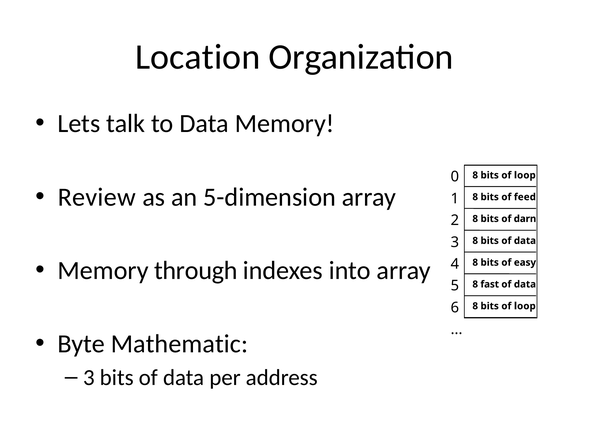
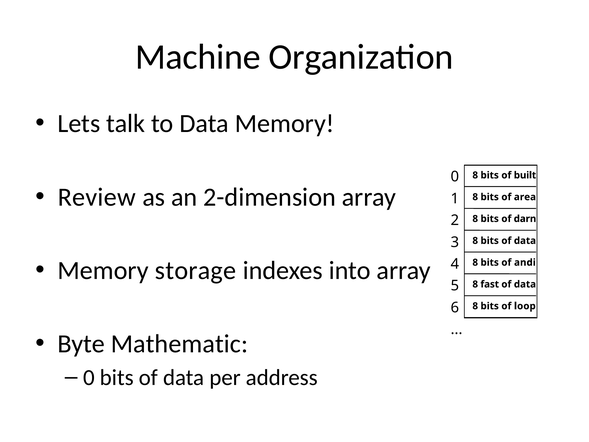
Location: Location -> Machine (198, 57)
loop: loop -> built (525, 175)
5-dimension: 5-dimension -> 2-dimension (270, 197)
feed: feed -> area (525, 197)
through: through -> storage (196, 270)
easy: easy -> andi (525, 262)
3: 3 -> 0 (89, 377)
